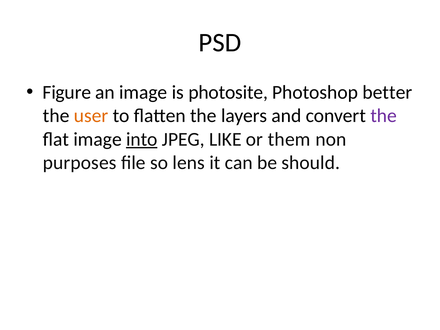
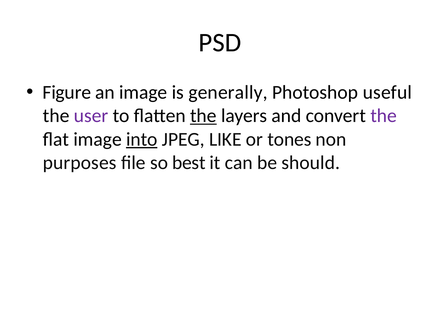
photosite: photosite -> generally (228, 92)
better: better -> useful (387, 92)
user colour: orange -> purple (91, 116)
the underline: none -> present (203, 116)
them: them -> tones (289, 139)
lens: lens -> best (189, 163)
